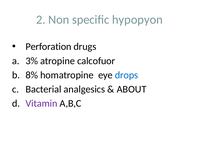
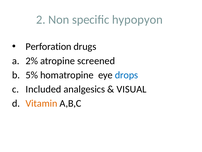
3%: 3% -> 2% (32, 61)
calcofuor: calcofuor -> screened (96, 61)
8%: 8% -> 5% (32, 75)
Bacterial: Bacterial -> Included (43, 89)
ABOUT: ABOUT -> VISUAL (132, 89)
Vitamin colour: purple -> orange (41, 103)
